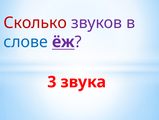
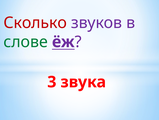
слове colour: blue -> green (26, 42)
